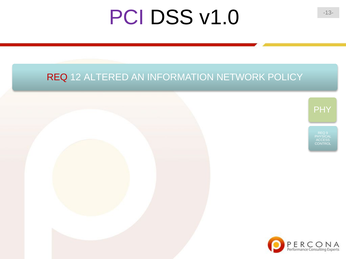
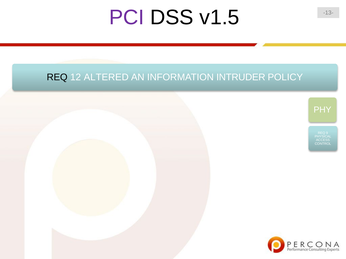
v1.0: v1.0 -> v1.5 (219, 18)
REQ colour: red -> black (57, 77)
NETWORK: NETWORK -> INTRUDER (241, 77)
